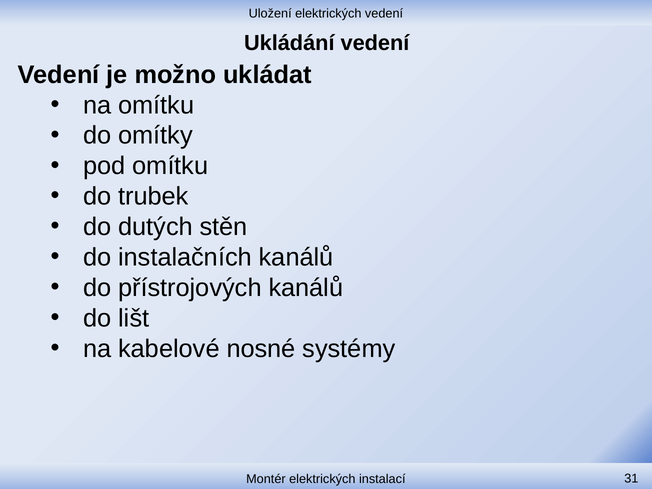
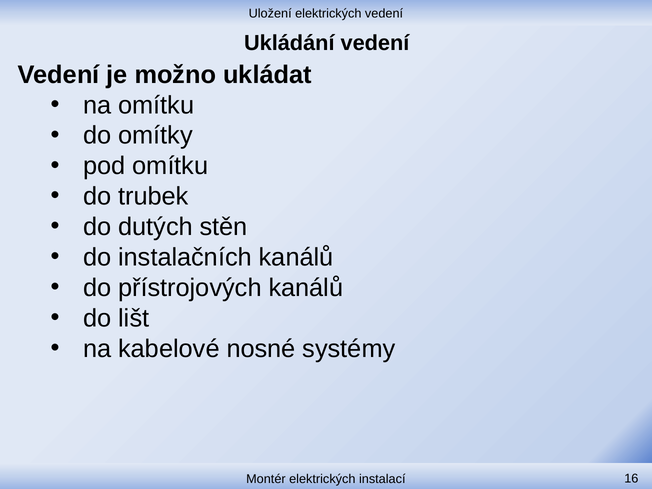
31: 31 -> 16 (631, 479)
